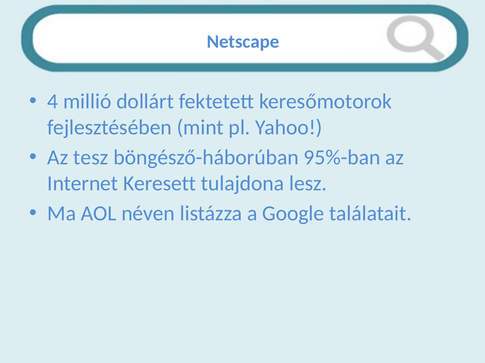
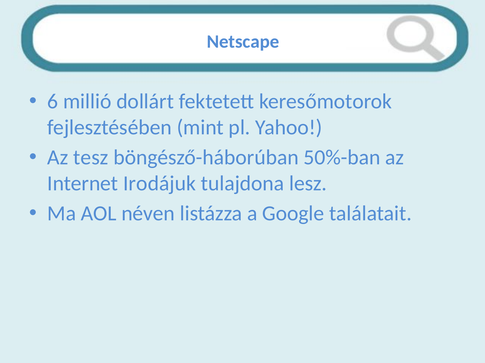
4: 4 -> 6 (53, 102)
95%-ban: 95%-ban -> 50%-ban (342, 158)
Keresett: Keresett -> Irodájuk (160, 184)
